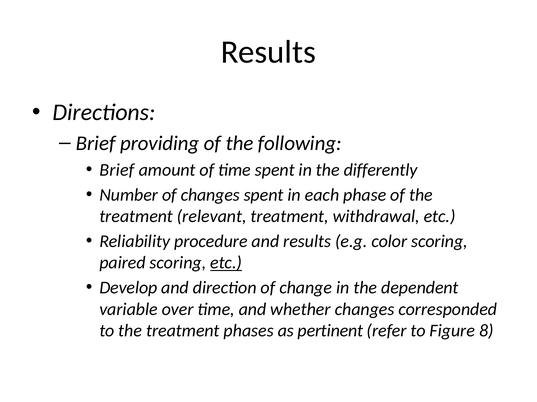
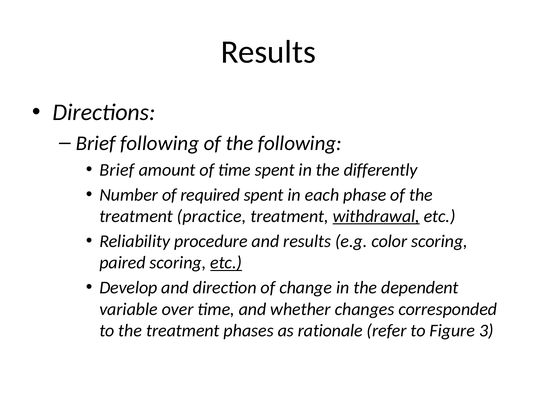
Brief providing: providing -> following (160, 143)
of changes: changes -> required (210, 195)
relevant: relevant -> practice (212, 217)
withdrawal underline: none -> present (376, 217)
pertinent: pertinent -> rationale (330, 331)
8: 8 -> 3 (486, 331)
